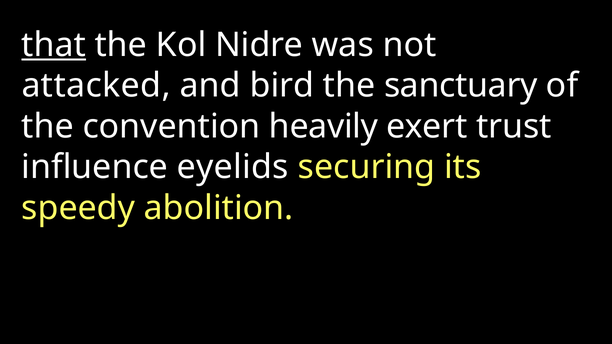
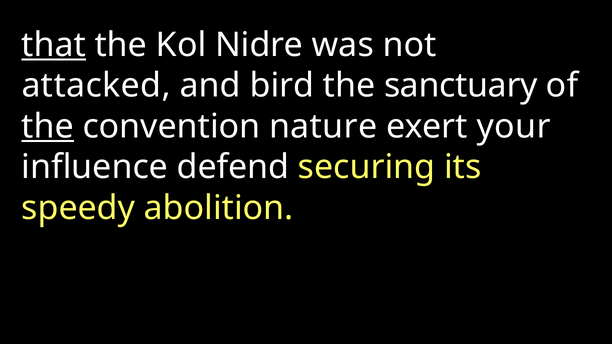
the underline: none -> present (48, 126)
heavily: heavily -> nature (323, 126)
trust: trust -> your (514, 126)
eyelids: eyelids -> defend (233, 167)
